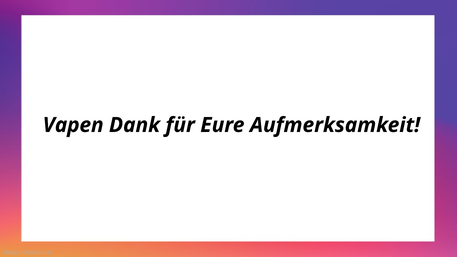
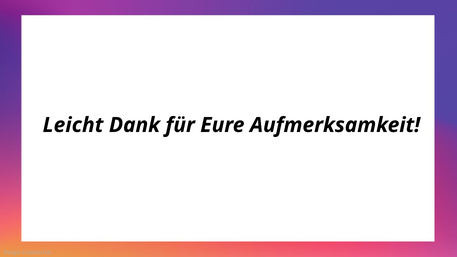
Vapen: Vapen -> Leicht (73, 125)
